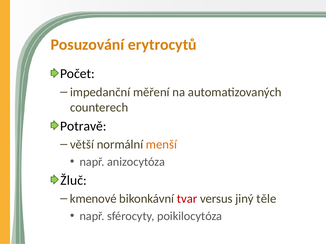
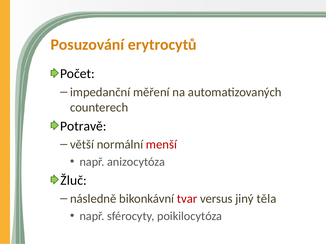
menší colour: orange -> red (161, 145)
kmenové: kmenové -> následně (93, 199)
těle: těle -> těla (266, 199)
